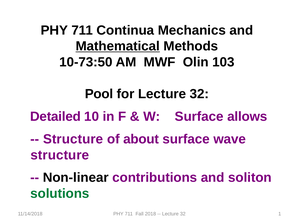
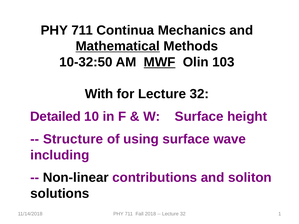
10-73:50: 10-73:50 -> 10-32:50 (86, 62)
MWF underline: none -> present (160, 62)
Pool: Pool -> With (99, 94)
allows: allows -> height (247, 117)
about: about -> using (141, 139)
structure: structure -> including (60, 155)
solutions colour: green -> black (60, 194)
